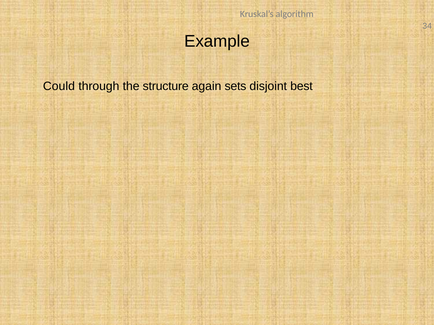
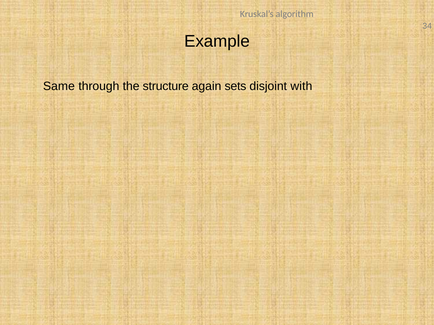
Could: Could -> Same (59, 86)
best: best -> with (301, 86)
